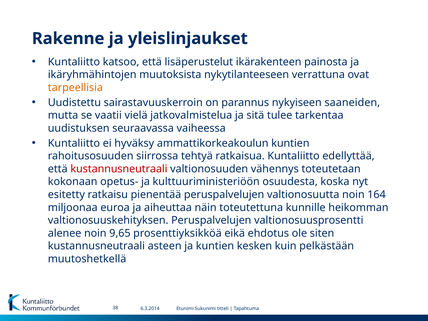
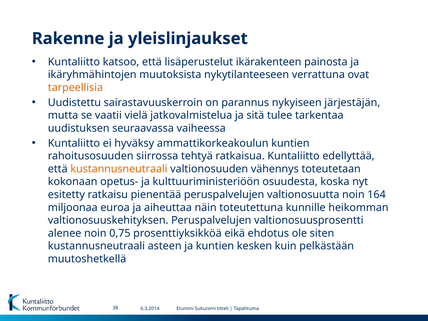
saaneiden: saaneiden -> järjestäjän (352, 103)
kustannusneutraali colour: red -> orange (119, 169)
9,65: 9,65 -> 0,75 (120, 233)
